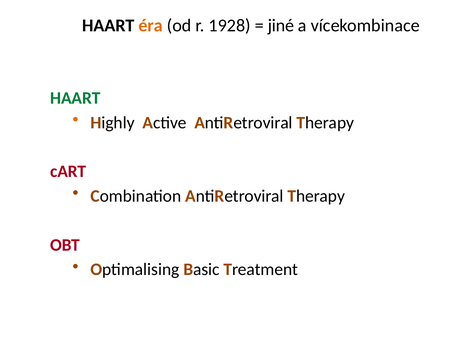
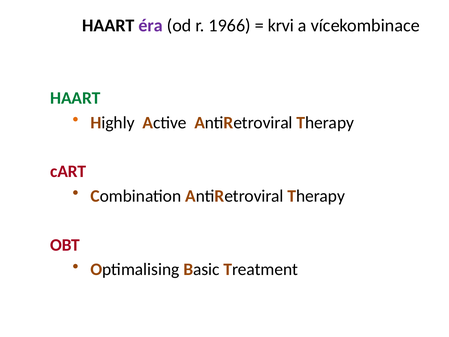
éra colour: orange -> purple (151, 26)
1928: 1928 -> 1966 (230, 26)
jiné: jiné -> krvi (281, 26)
